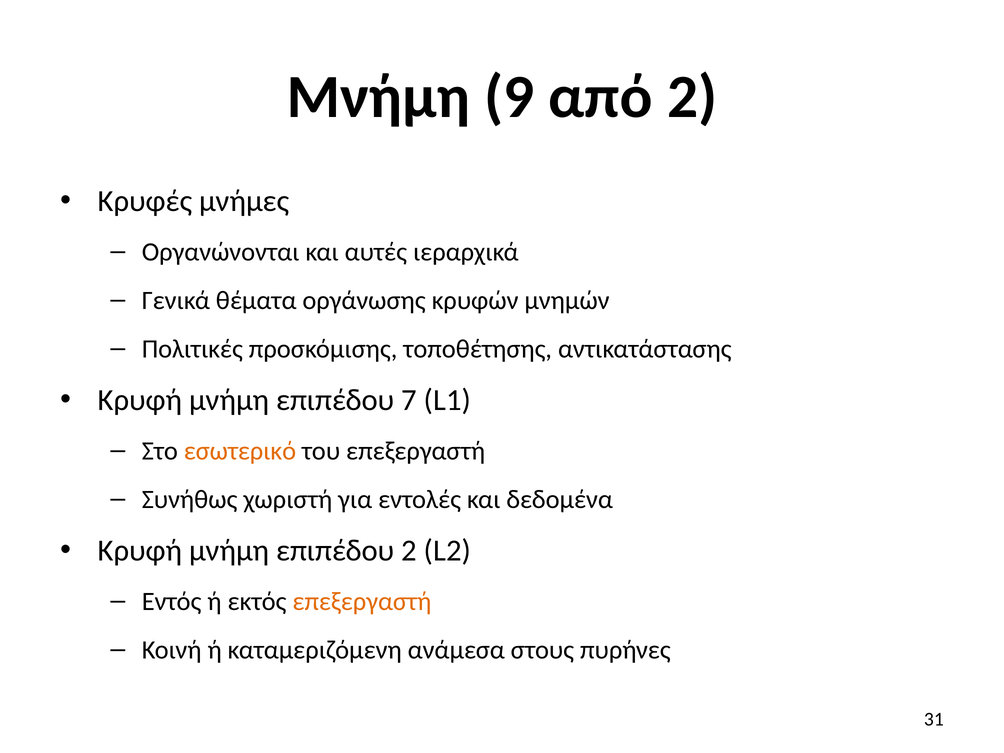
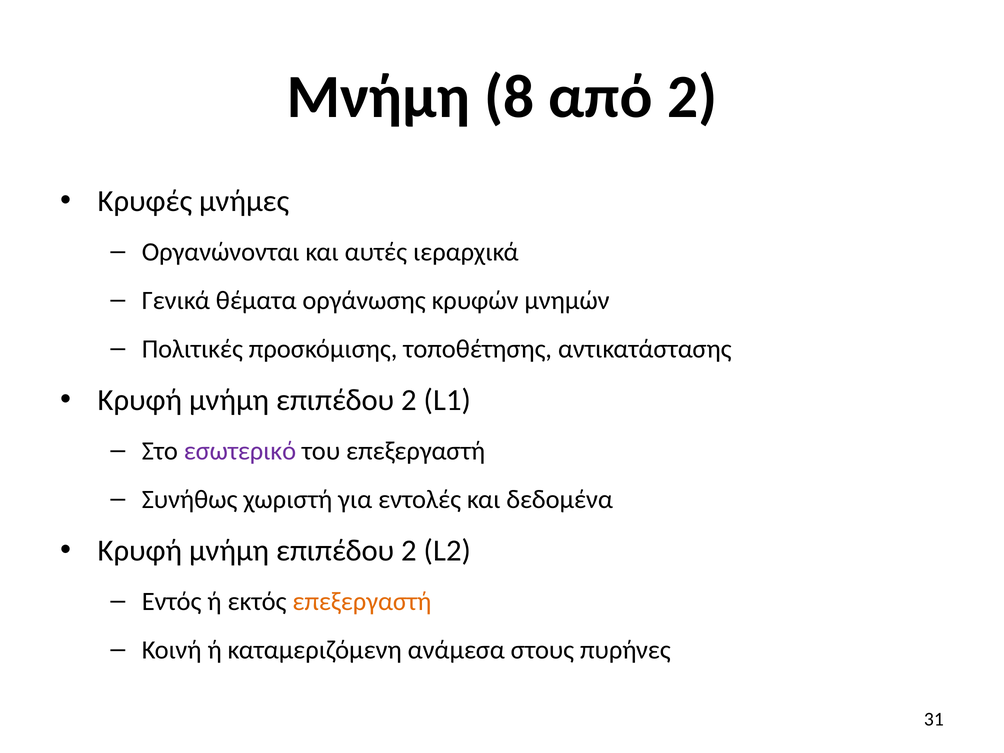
9: 9 -> 8 (509, 97)
7: 7 -> 2 (409, 400)
εσωτερικό colour: orange -> purple (240, 451)
